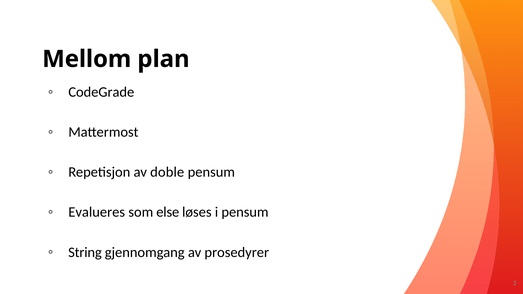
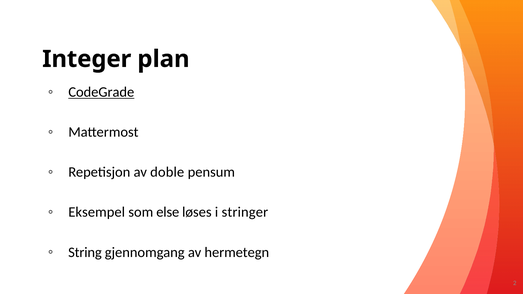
Mellom: Mellom -> Integer (87, 59)
CodeGrade underline: none -> present (101, 92)
Evalueres: Evalueres -> Eksempel (97, 212)
i pensum: pensum -> stringer (245, 212)
prosedyrer: prosedyrer -> hermetegn (237, 252)
